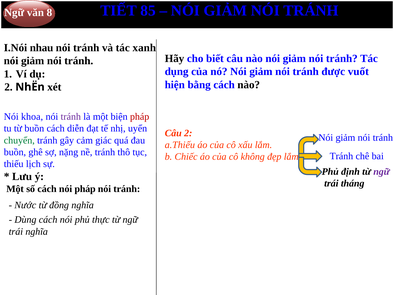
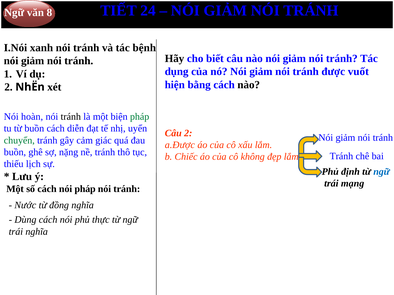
85: 85 -> 24 (148, 11)
nhau: nhau -> xanh (41, 48)
xanh: xanh -> bệnh (144, 48)
khoa: khoa -> hoàn (32, 117)
tránh colour: purple -> black (71, 117)
pháp colour: red -> green (140, 117)
a.Thiếu: a.Thiếu -> a.Được (180, 145)
ngữ colour: purple -> blue (381, 172)
tháng: tháng -> mạng (353, 184)
